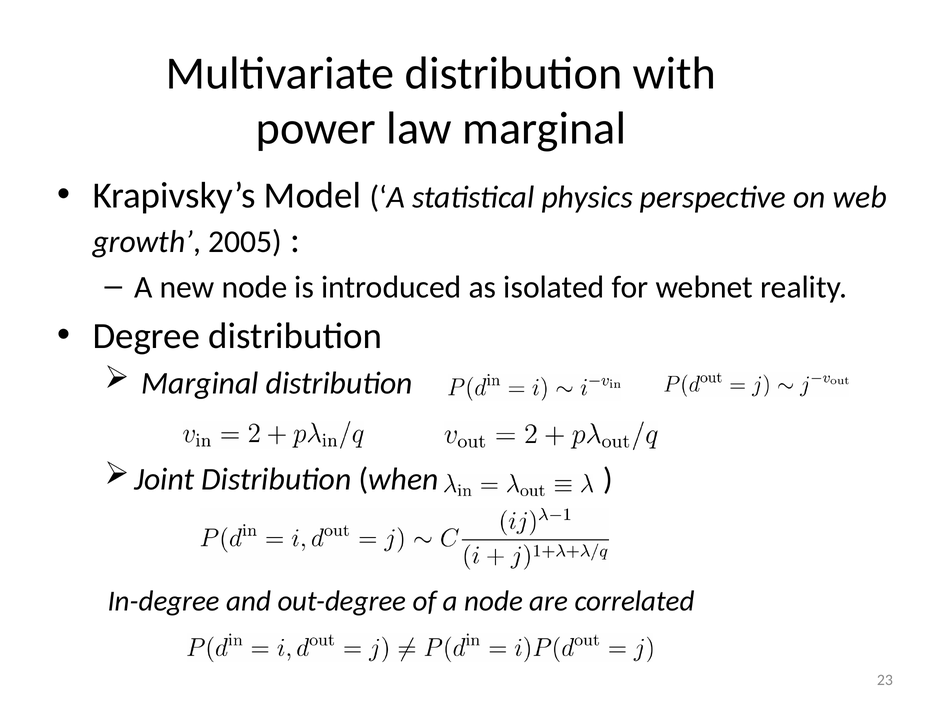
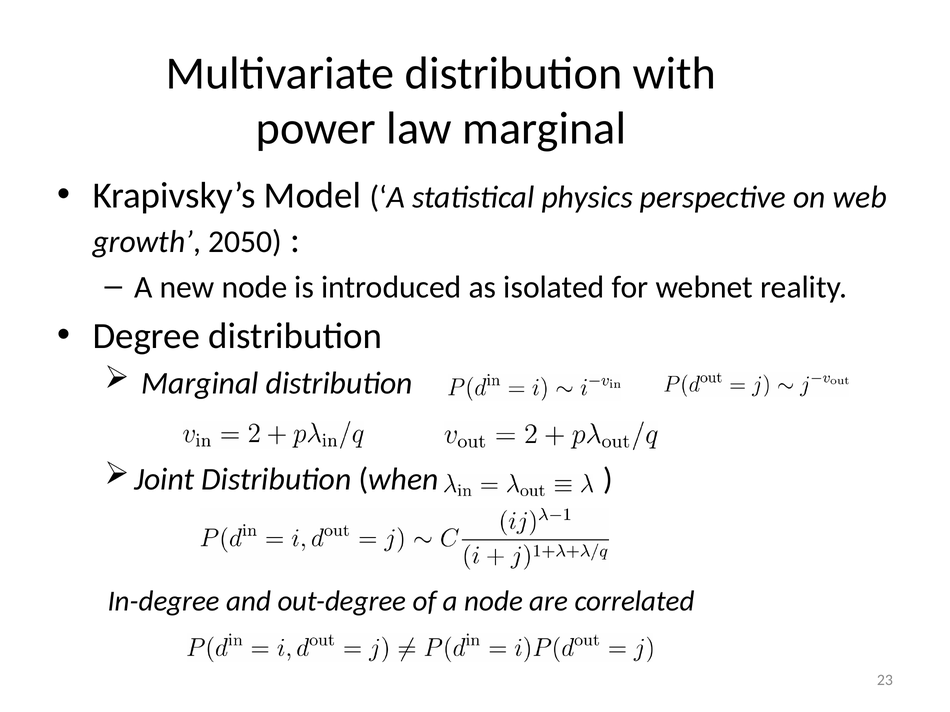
2005: 2005 -> 2050 (245, 242)
